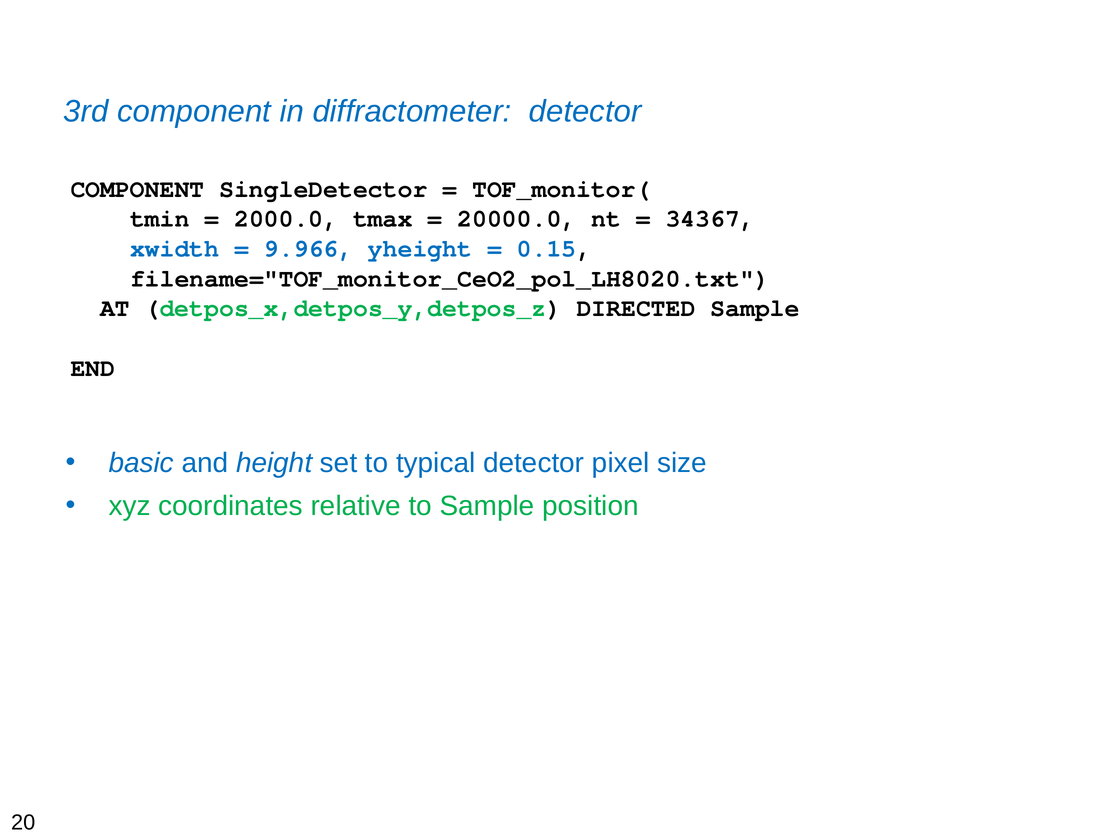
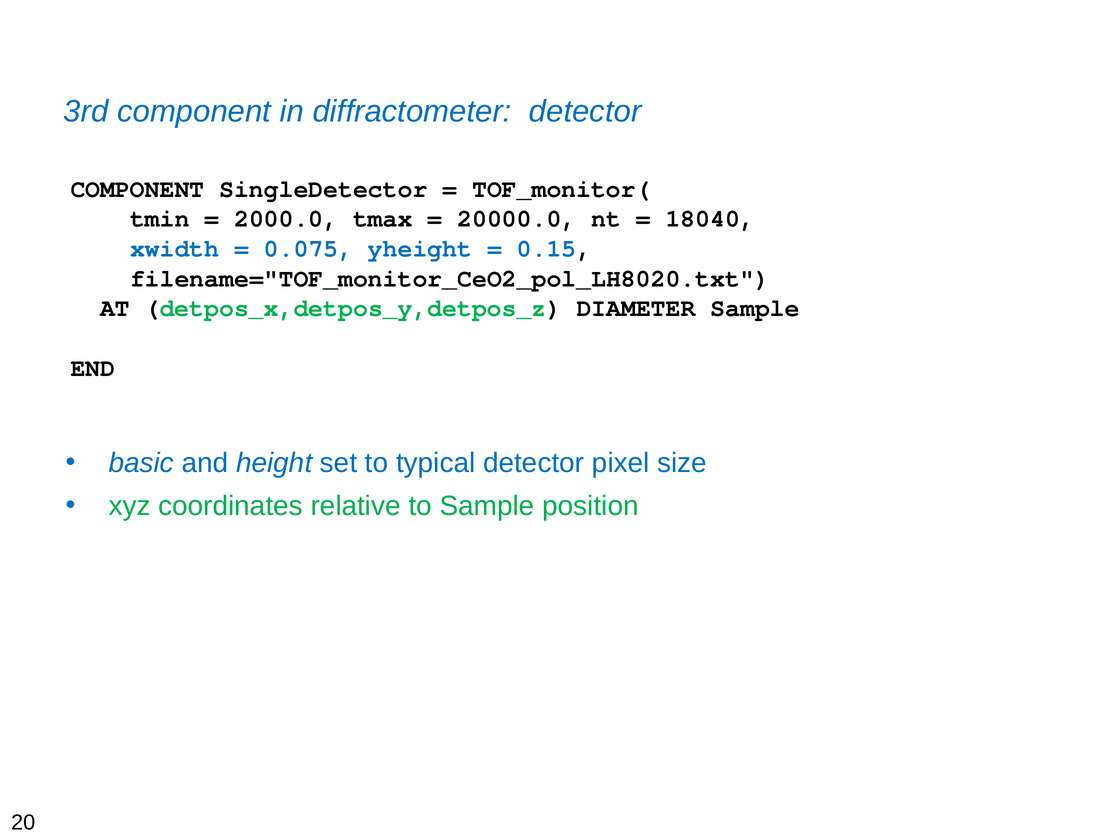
34367: 34367 -> 18040 (710, 219)
9.966: 9.966 -> 0.075 (309, 249)
DIRECTED: DIRECTED -> DIAMETER (636, 308)
